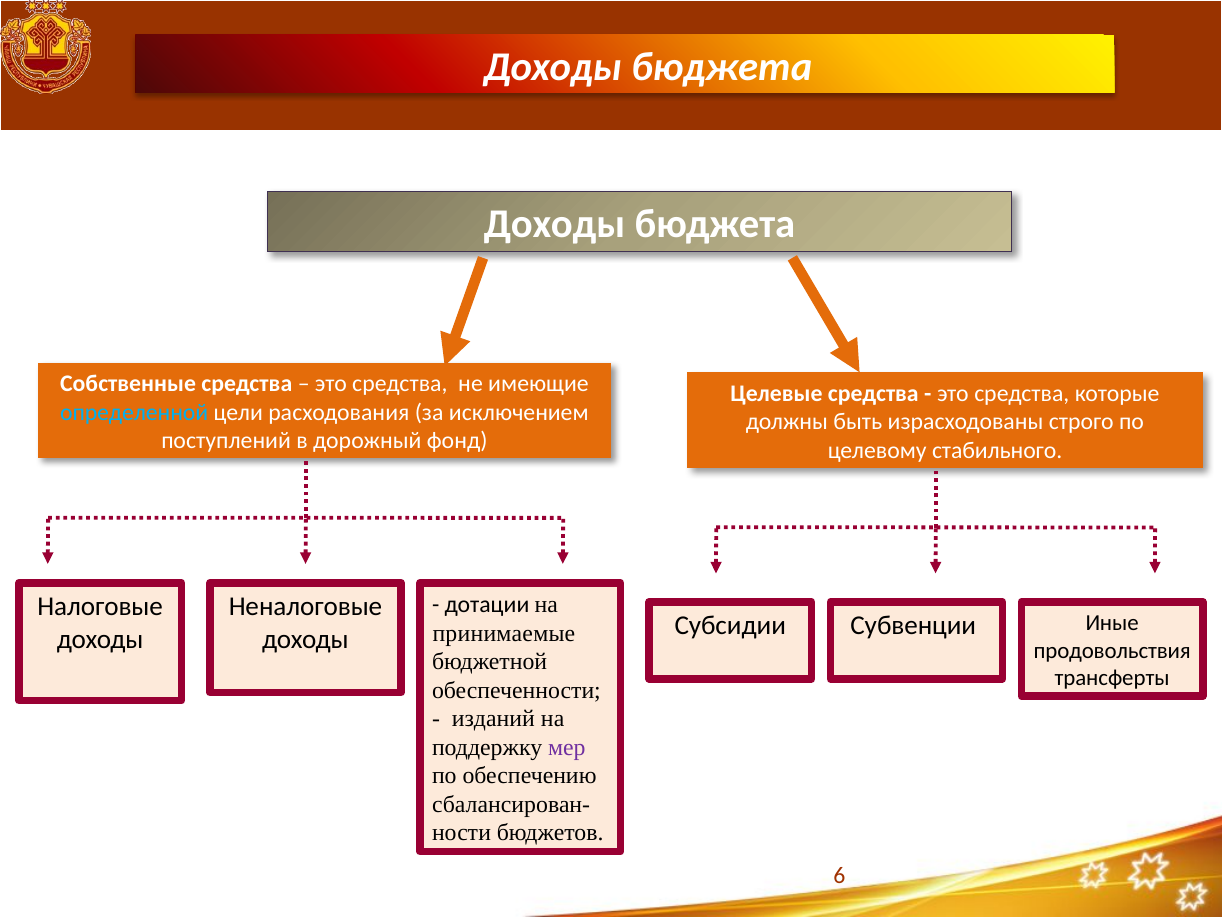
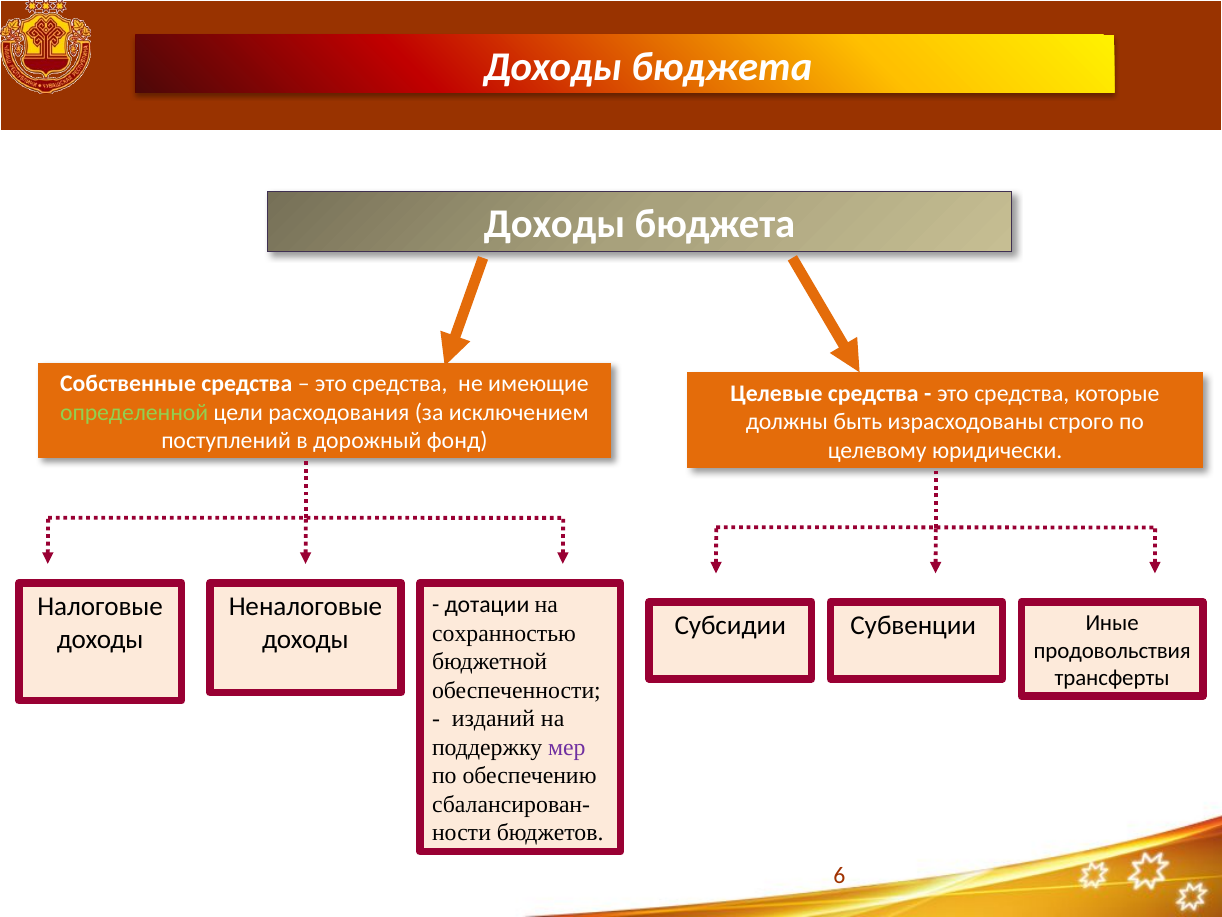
определенной colour: light blue -> light green (134, 412)
стабильного: стабильного -> юридически (997, 450)
принимаемые: принимаемые -> сохранностью (504, 633)
